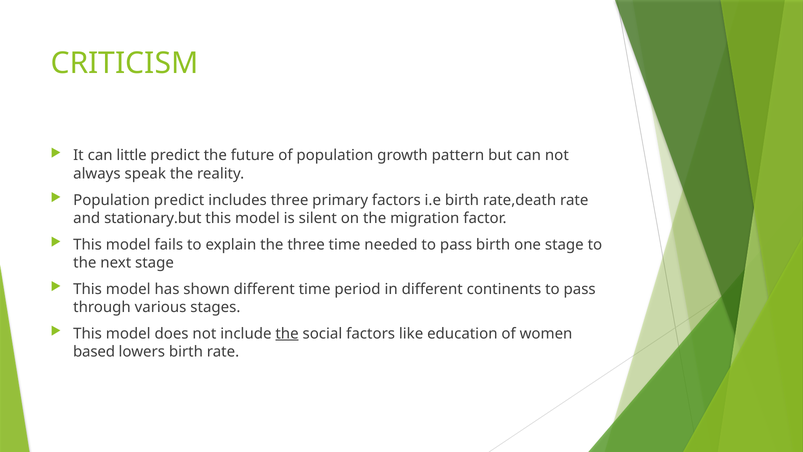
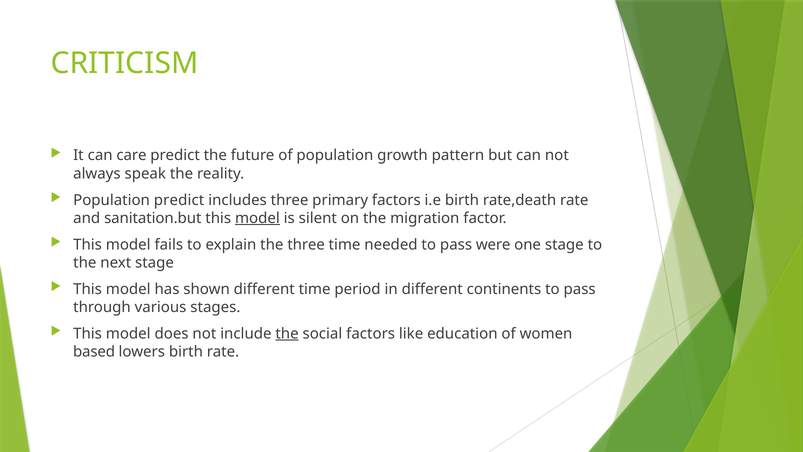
little: little -> care (132, 155)
stationary.but: stationary.but -> sanitation.but (153, 218)
model underline: none -> present (257, 218)
pass birth: birth -> were (493, 244)
